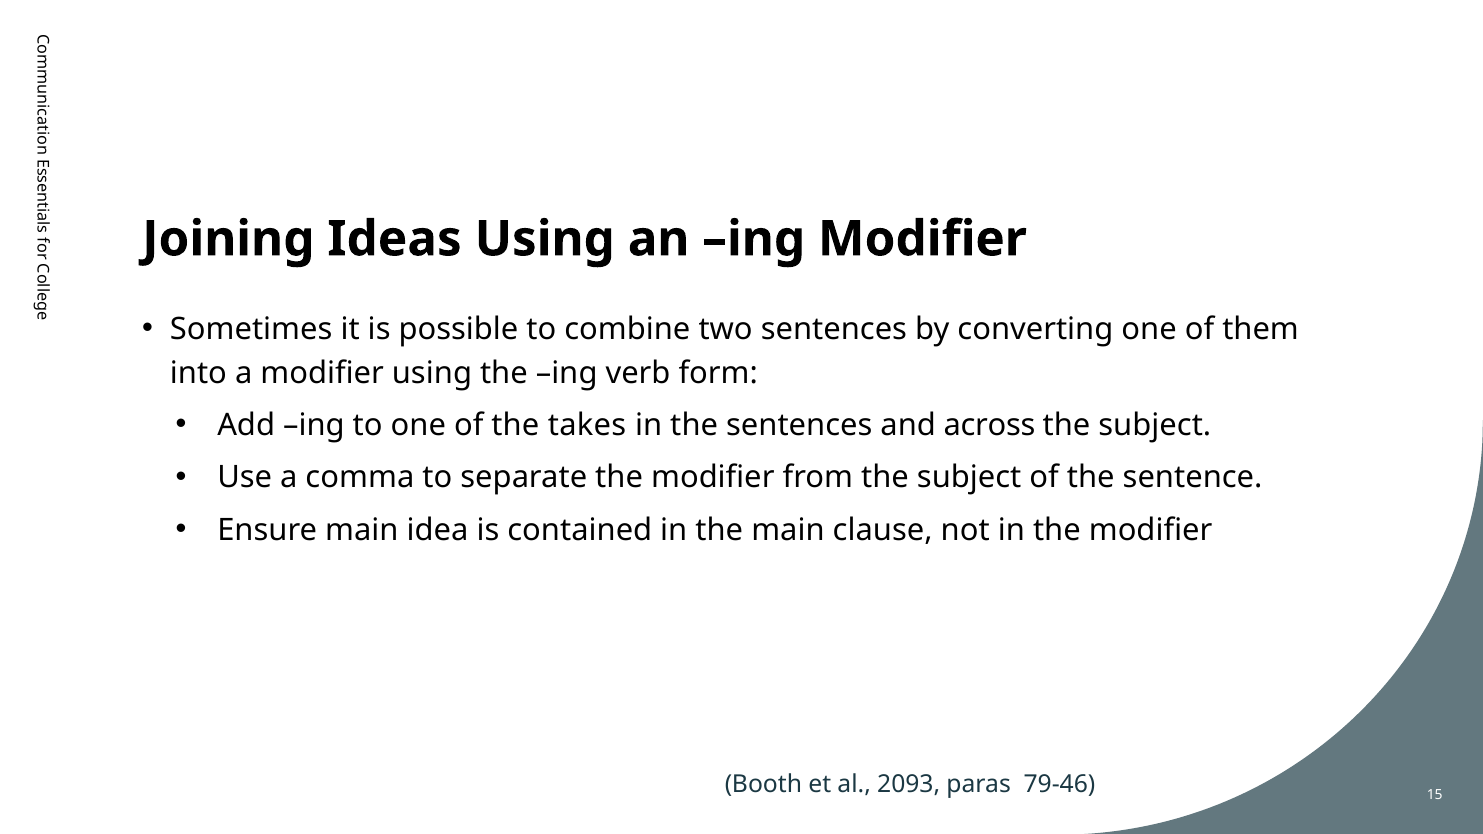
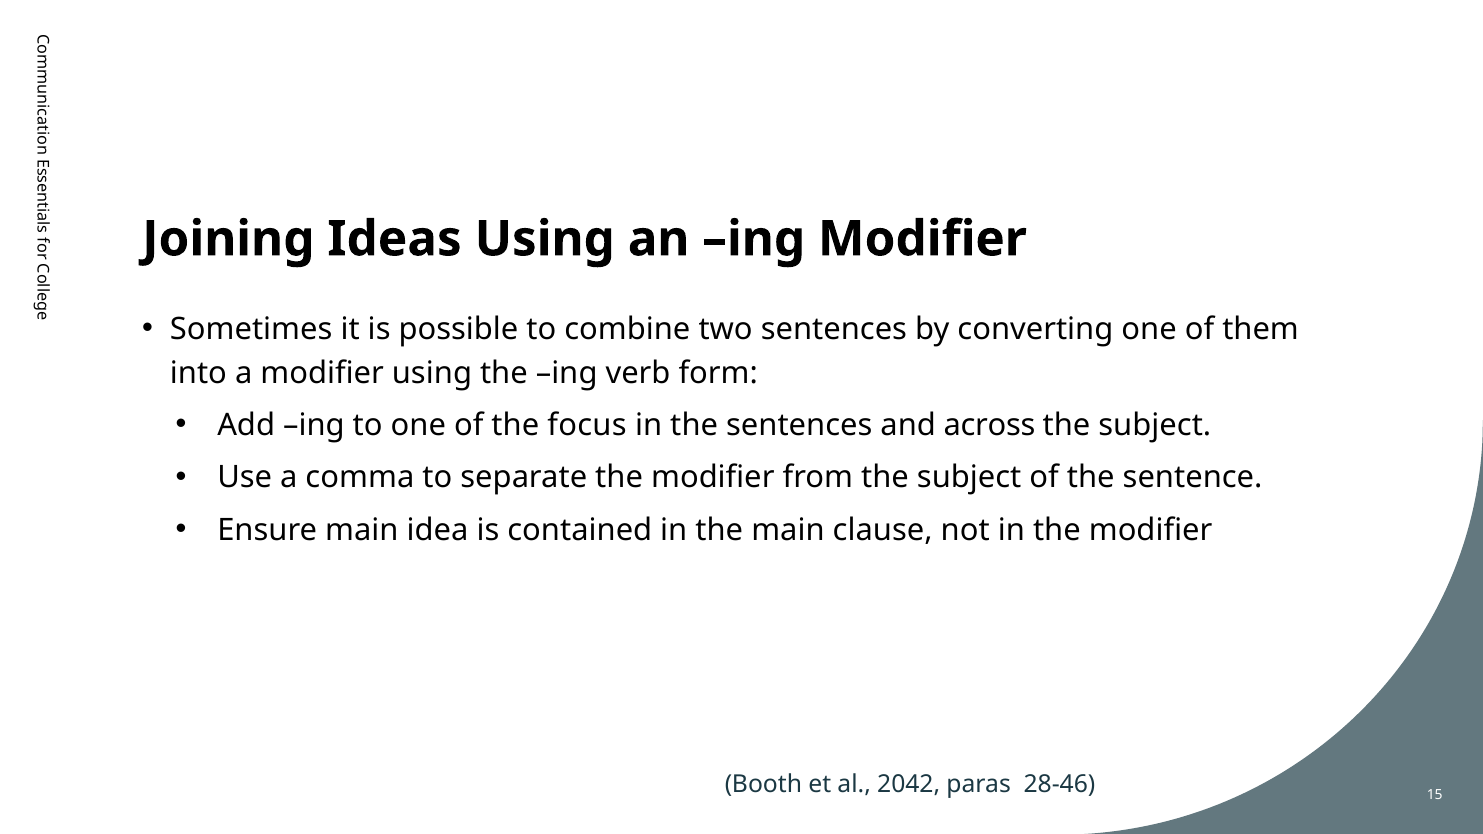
takes: takes -> focus (587, 426)
2093: 2093 -> 2042 (909, 784)
79-46: 79-46 -> 28-46 (1059, 784)
